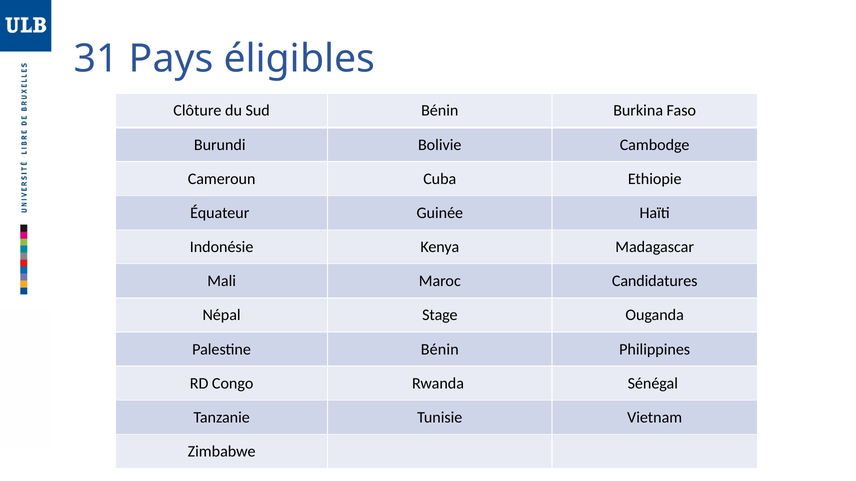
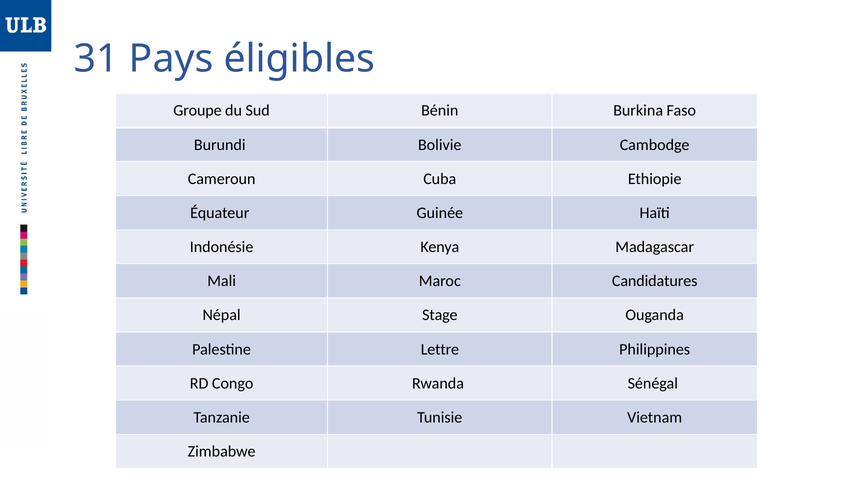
Clôture: Clôture -> Groupe (197, 111)
Palestine Bénin: Bénin -> Lettre (440, 350)
